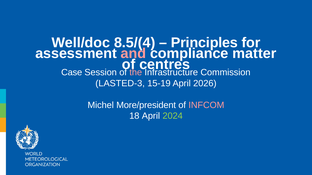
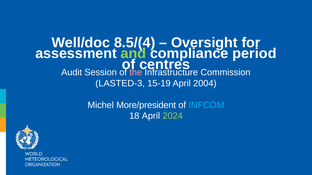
Principles: Principles -> Oversight (204, 43)
and colour: pink -> light green (133, 54)
matter: matter -> period (254, 54)
Case: Case -> Audit (72, 73)
2026: 2026 -> 2004 (205, 84)
INFCOM colour: pink -> light blue (206, 105)
